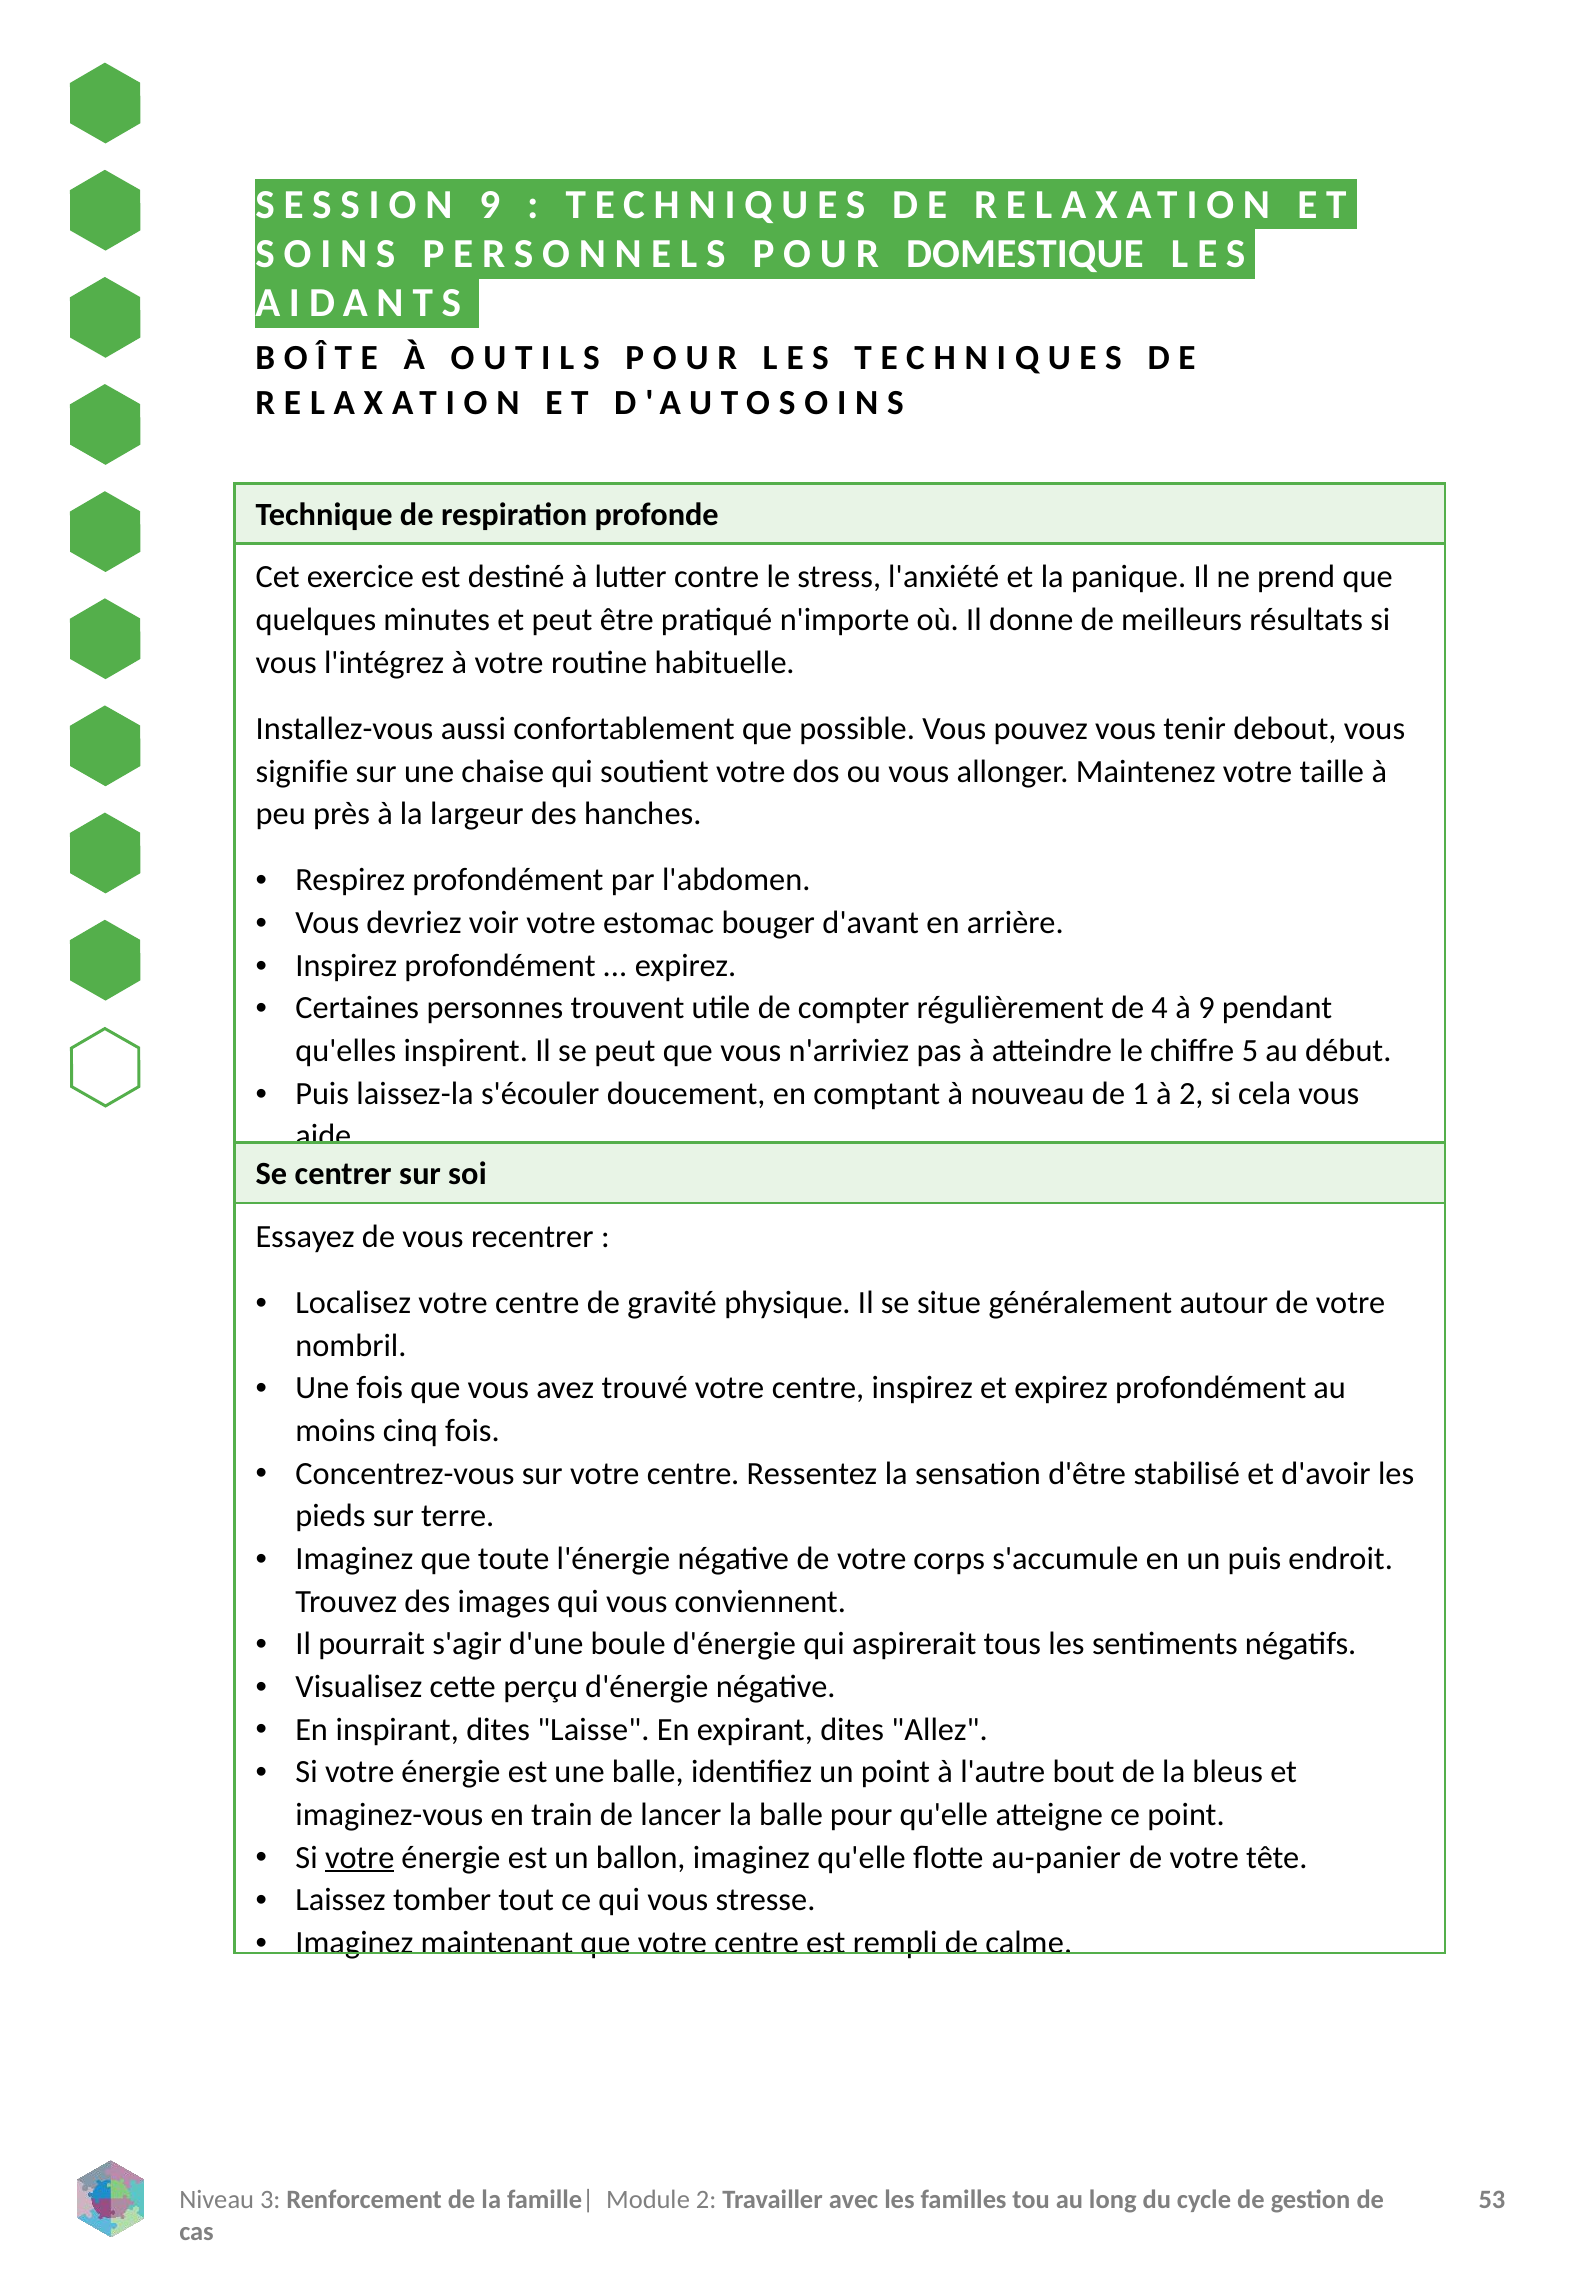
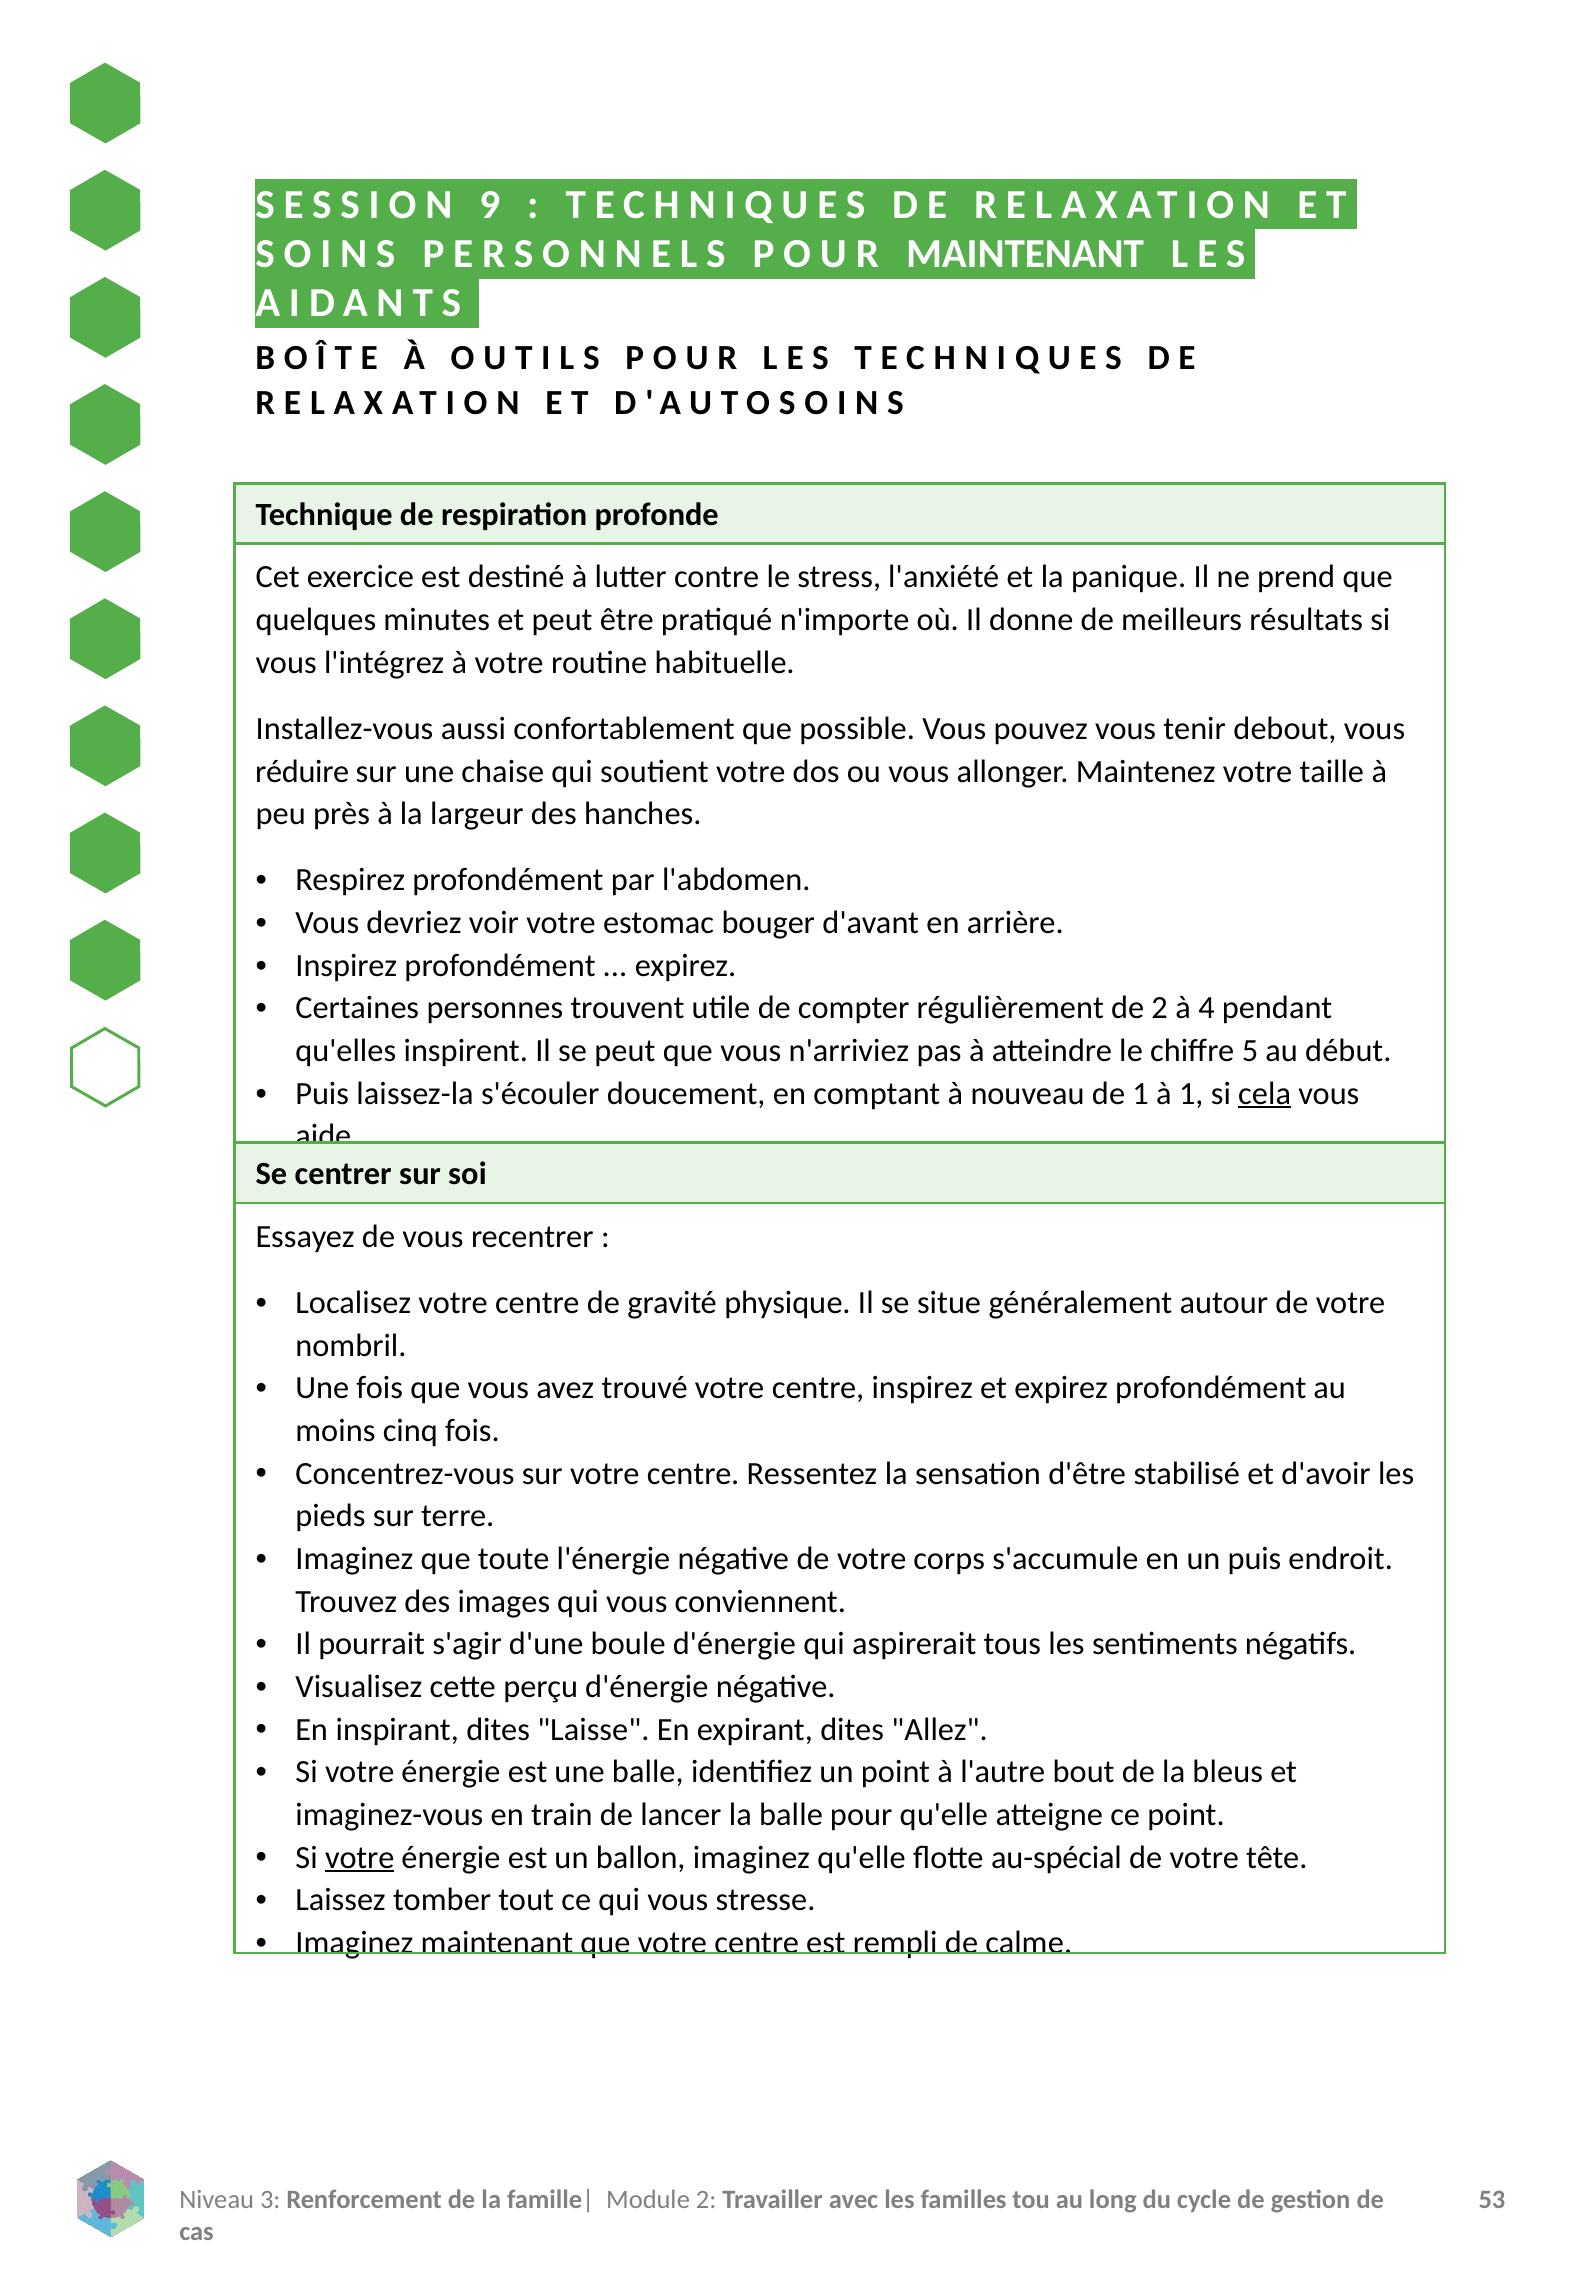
POUR DOMESTIQUE: DOMESTIQUE -> MAINTENANT (1025, 254)
signifie: signifie -> réduire (302, 772)
de 4: 4 -> 2 (1160, 1009)
à 9: 9 -> 4 (1206, 1009)
à 2: 2 -> 1 (1191, 1094)
cela underline: none -> present (1265, 1094)
au-panier: au-panier -> au-spécial (1056, 1858)
